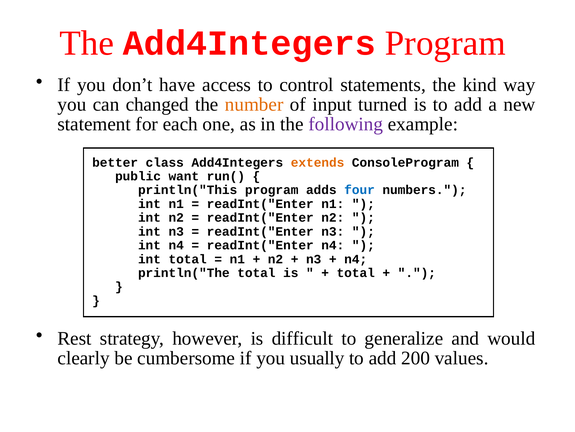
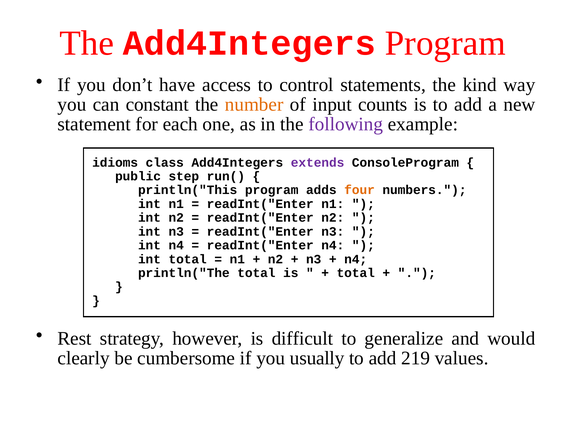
changed: changed -> constant (157, 104)
turned: turned -> counts (383, 104)
better: better -> idioms (115, 162)
extends colour: orange -> purple (318, 162)
want: want -> step (184, 176)
four colour: blue -> orange (360, 190)
200: 200 -> 219 (416, 358)
